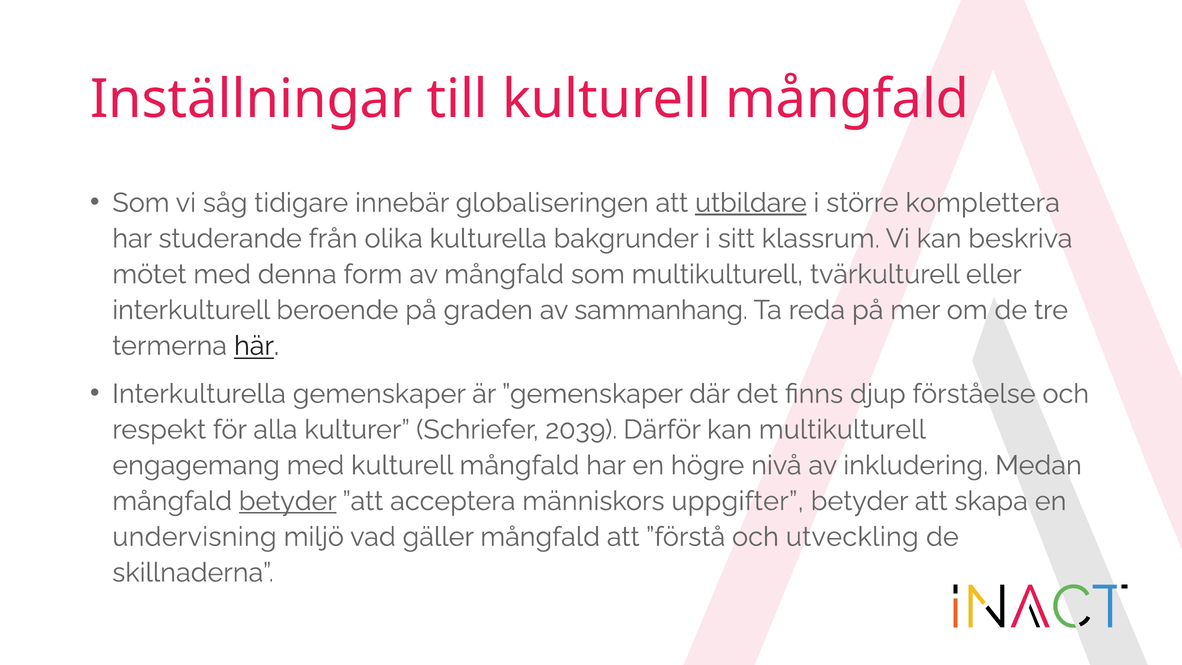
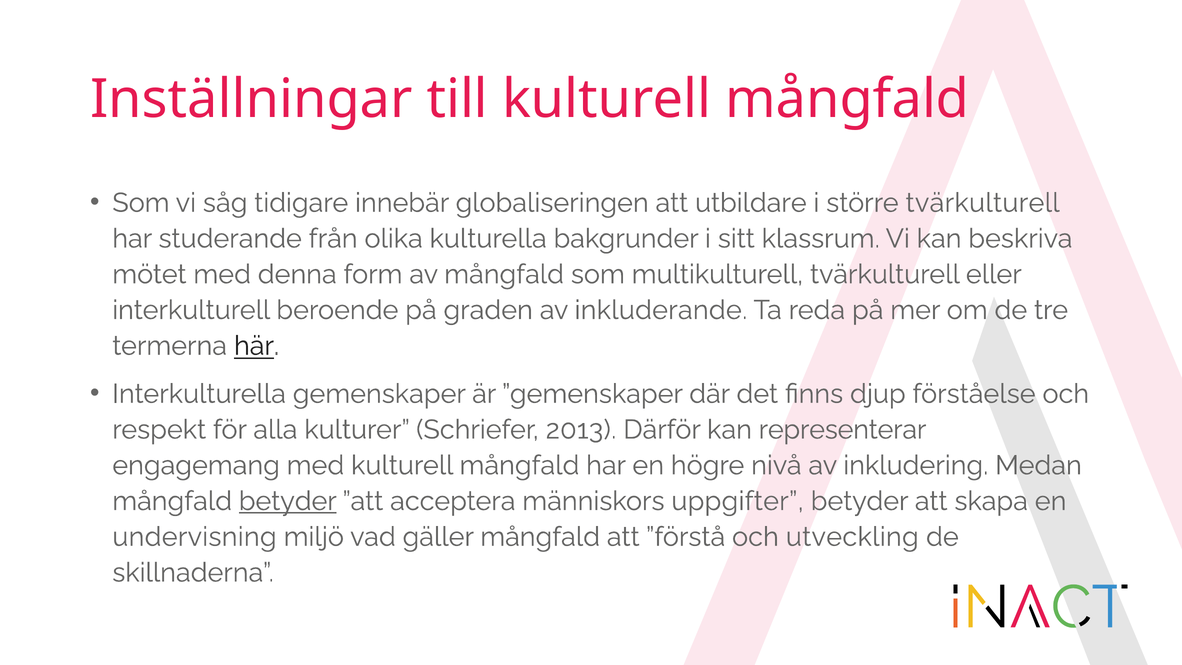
utbildare underline: present -> none (751, 203)
större komplettera: komplettera -> tvärkulturell (983, 203)
sammanhang: sammanhang -> inkluderande (661, 310)
2039: 2039 -> 2013 (581, 430)
kan multikulturell: multikulturell -> representerar (842, 430)
